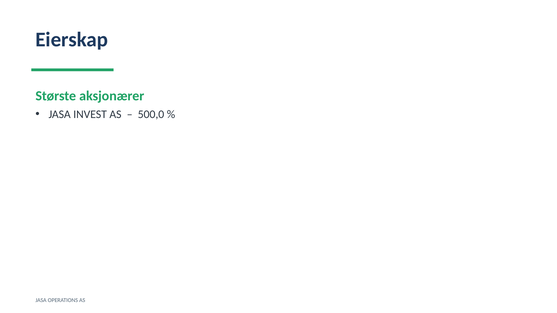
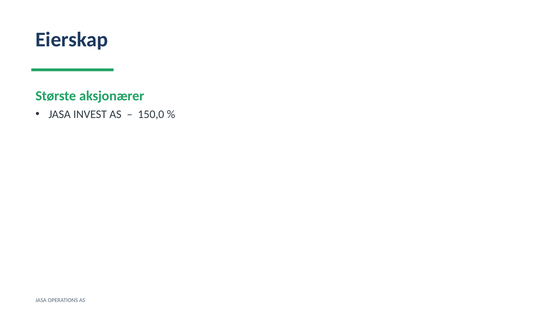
500,0: 500,0 -> 150,0 (151, 115)
